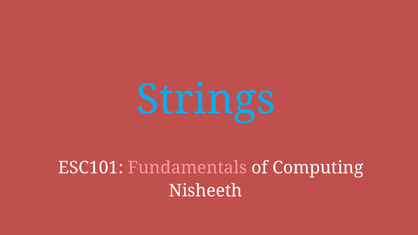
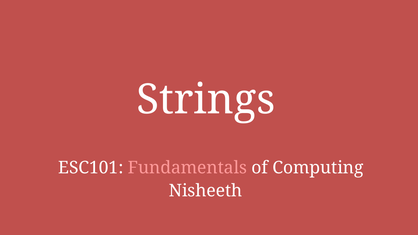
Strings colour: light blue -> white (206, 100)
